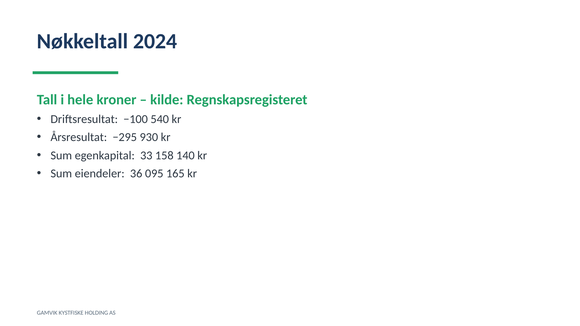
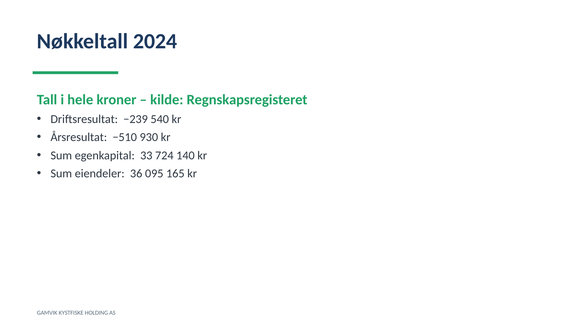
−100: −100 -> −239 (136, 119)
−295: −295 -> −510 (125, 137)
158: 158 -> 724 (164, 156)
